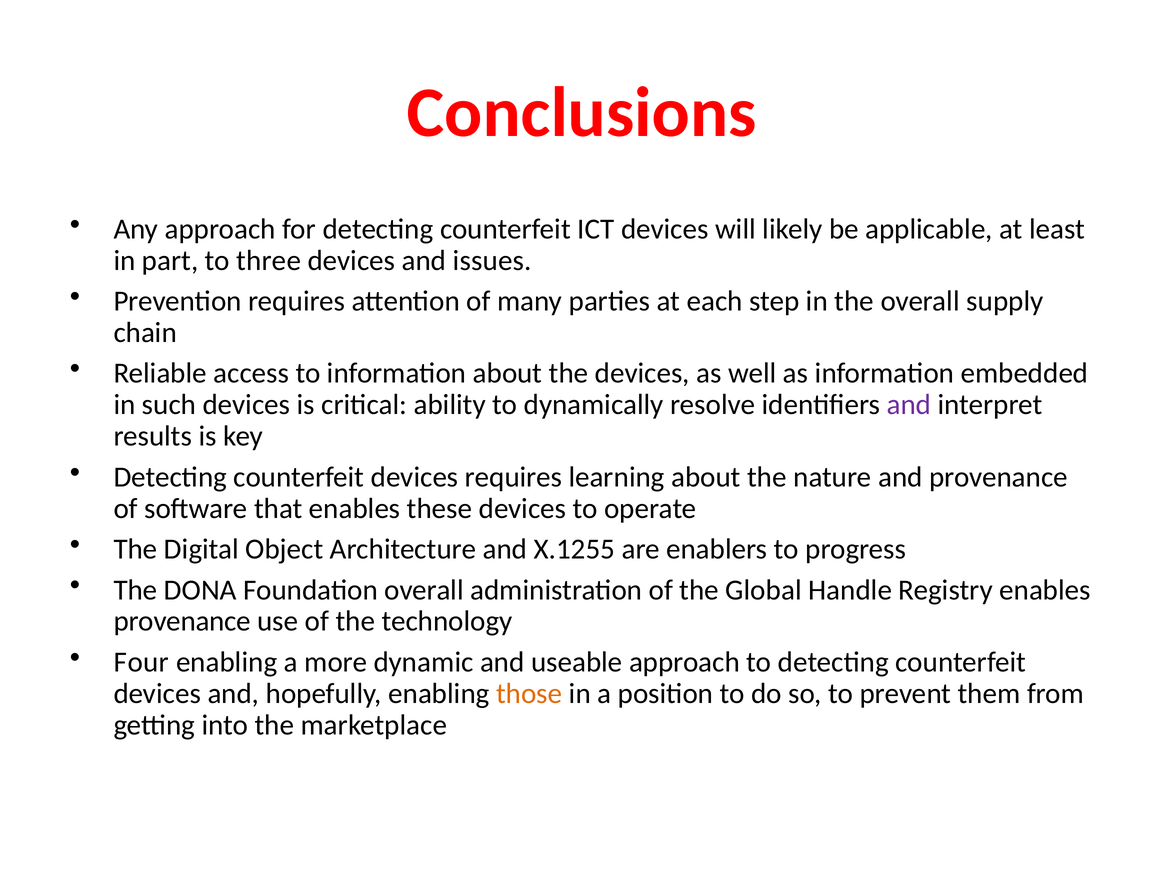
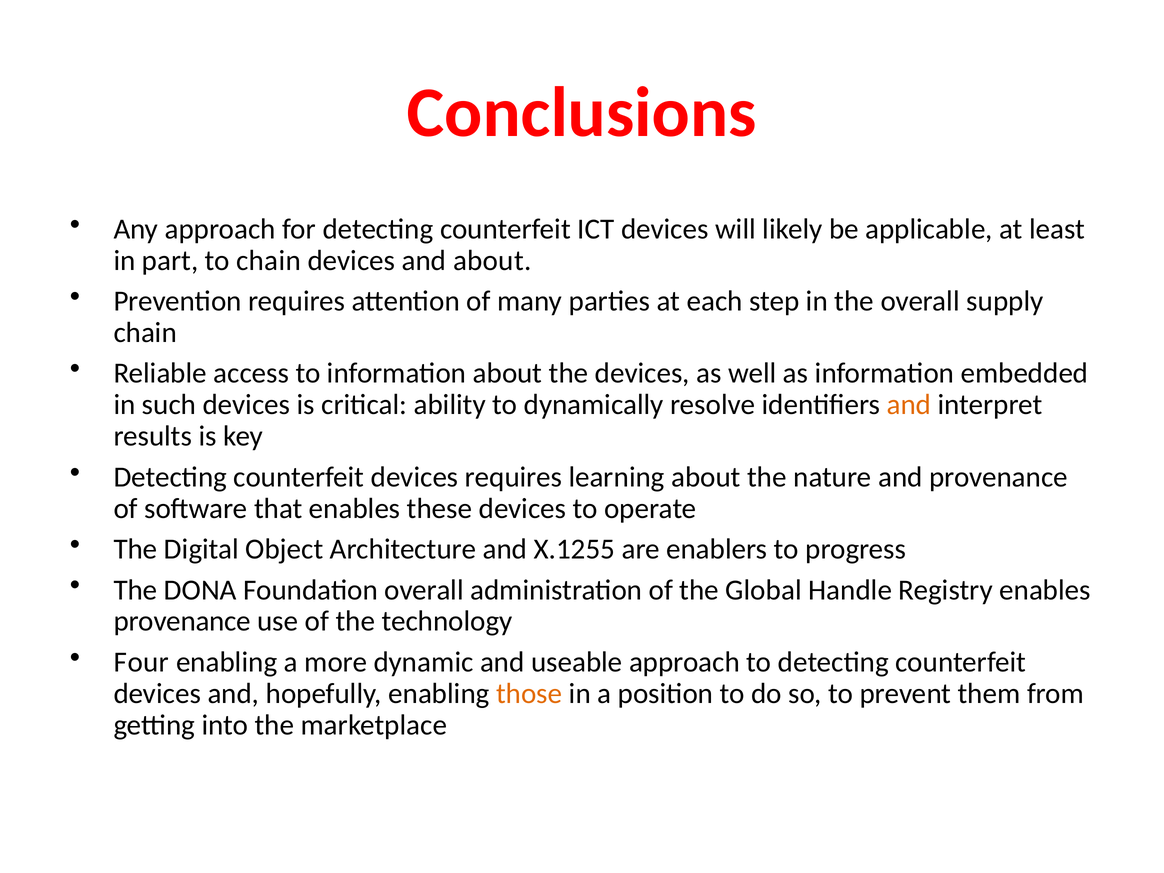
to three: three -> chain (269, 260)
and issues: issues -> about (492, 260)
and colour: purple -> orange (909, 405)
